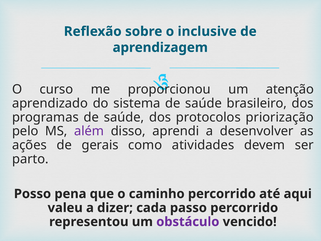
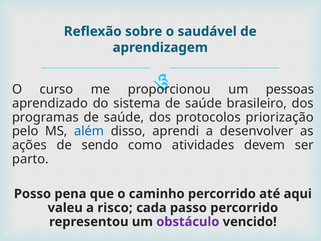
inclusive: inclusive -> saudável (207, 31)
atenção: atenção -> pessoas (290, 89)
além colour: purple -> blue (89, 131)
gerais: gerais -> sendo (100, 145)
dizer: dizer -> risco (115, 208)
